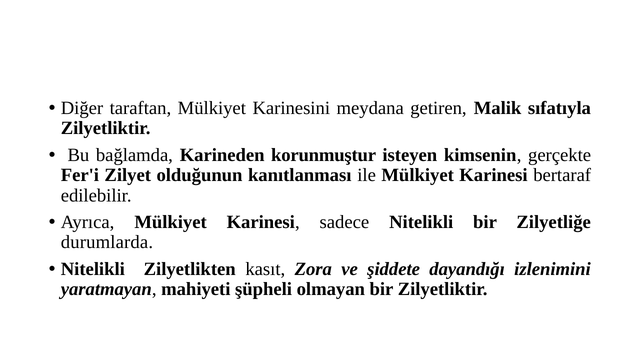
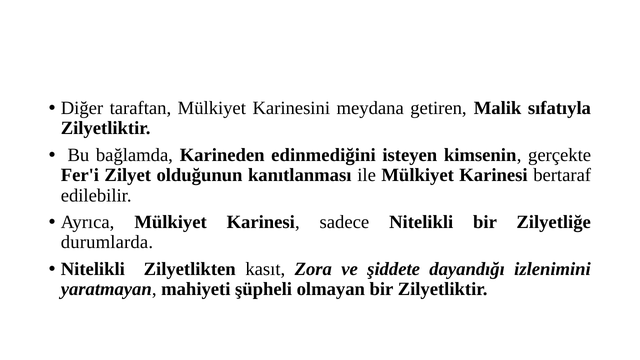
korunmuştur: korunmuştur -> edinmediğini (323, 155)
